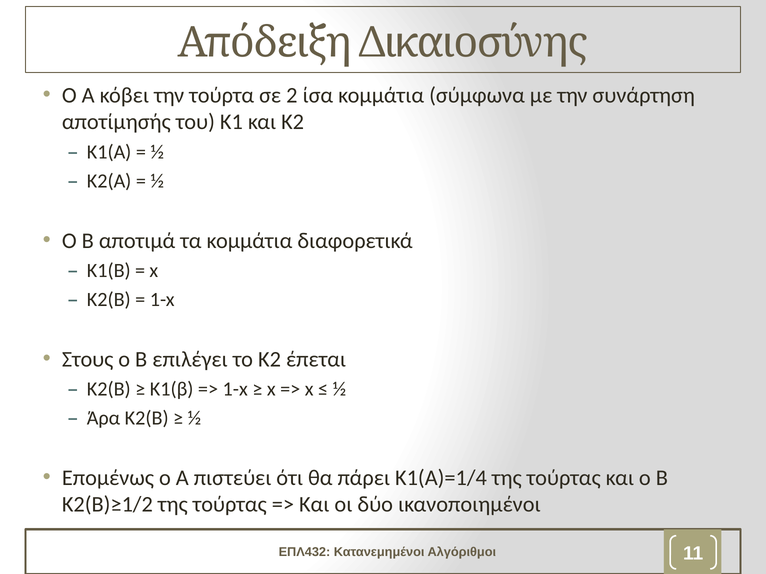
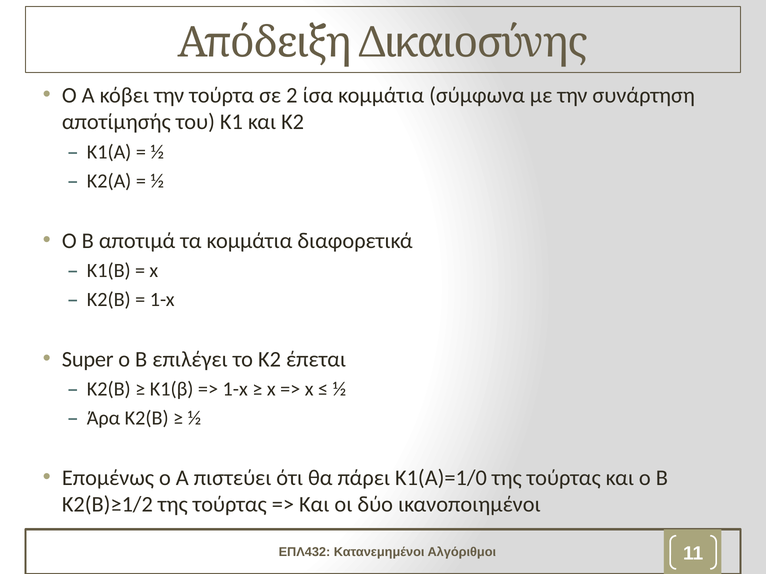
Στους: Στους -> Super (88, 360)
Κ1(Α)=1/4: Κ1(Α)=1/4 -> Κ1(Α)=1/0 (441, 478)
